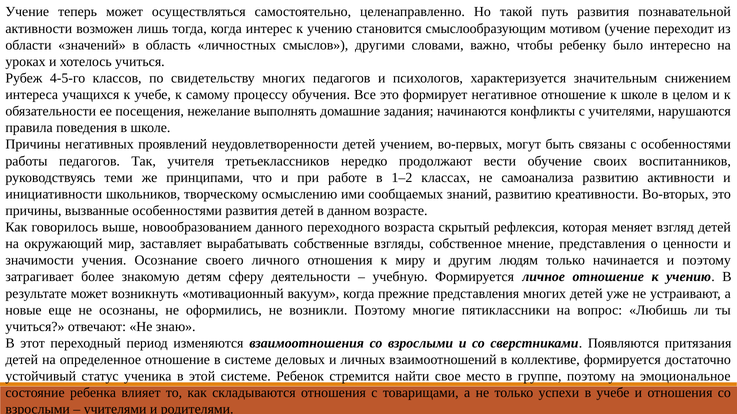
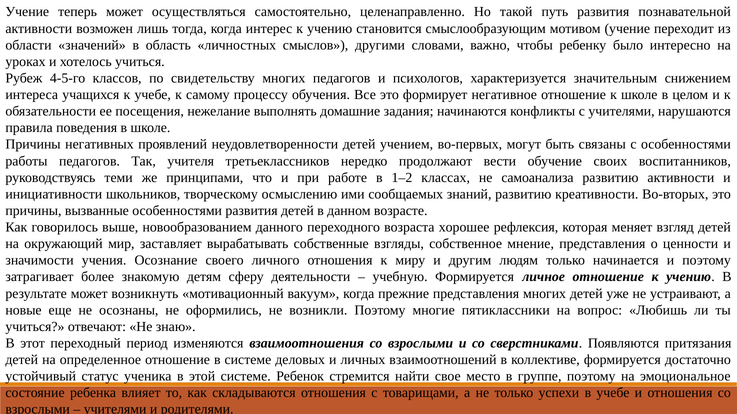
скрытый: скрытый -> хорошее (464, 228)
